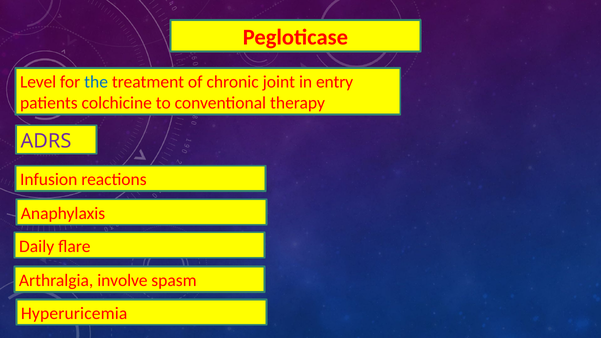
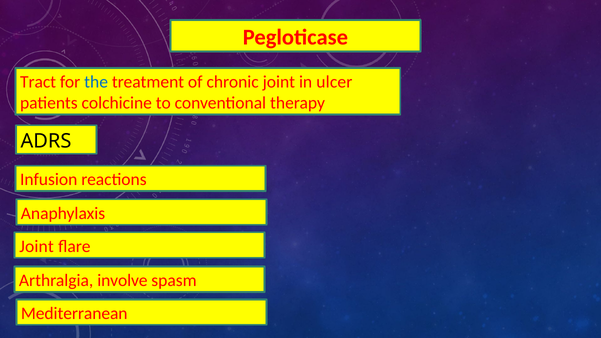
Level: Level -> Tract (38, 82)
entry: entry -> ulcer (334, 82)
ADRS colour: purple -> black (46, 141)
Daily: Daily -> Joint (37, 246)
Hyperuricemia: Hyperuricemia -> Mediterranean (74, 313)
